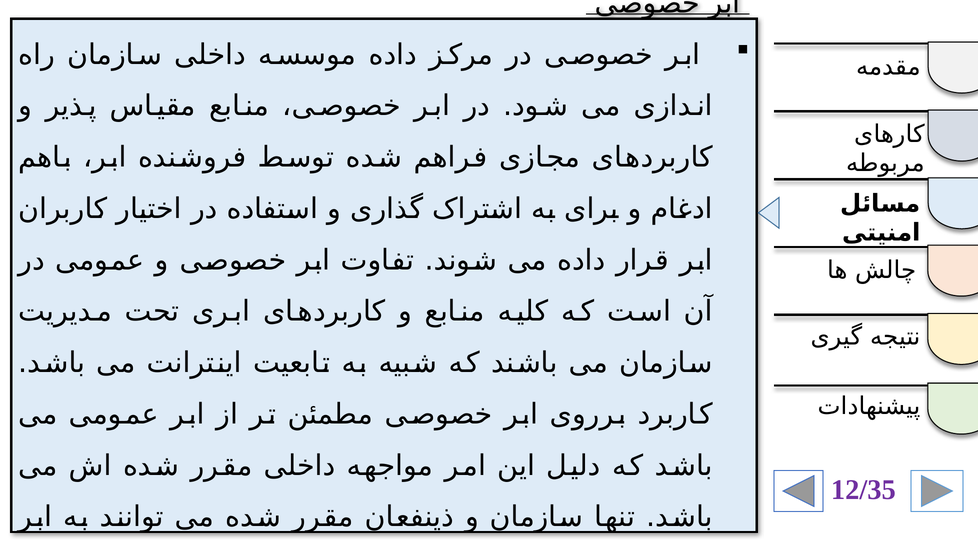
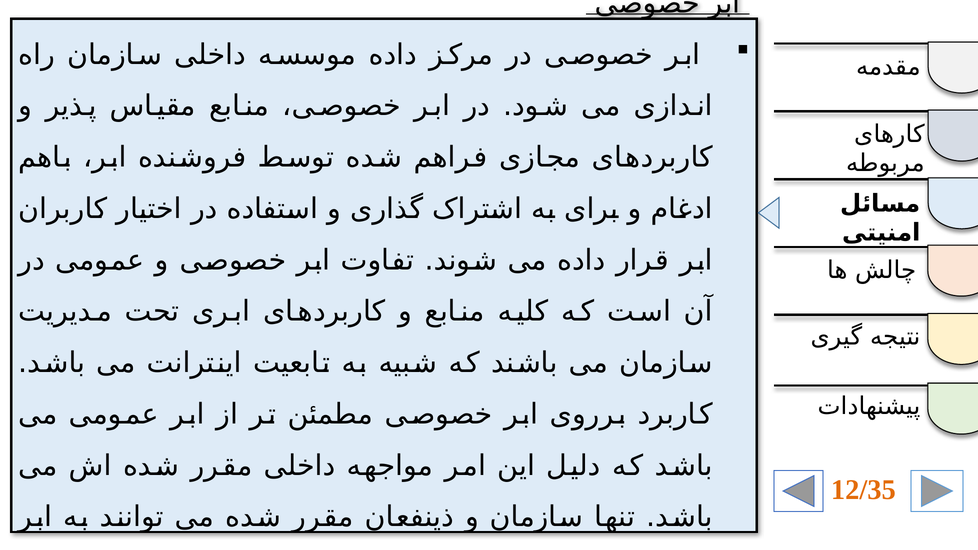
12/35 colour: purple -> orange (863, 490)
